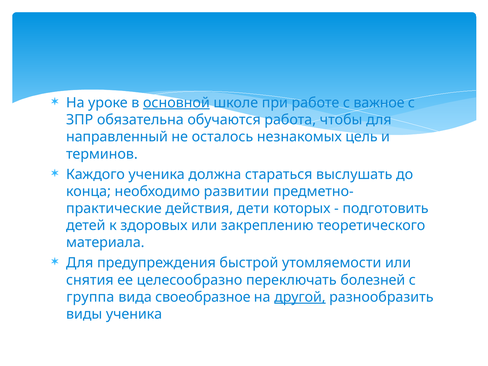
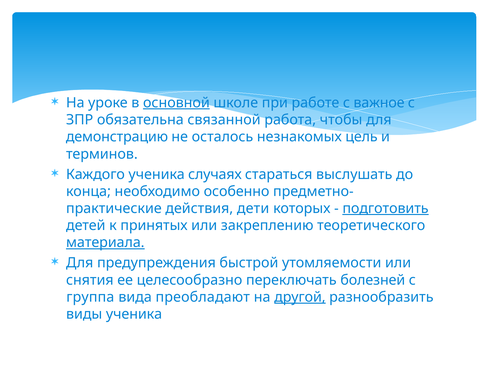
обучаются: обучаются -> связанной (224, 120)
направленный: направленный -> демонстрацию (117, 137)
должна: должна -> случаях (215, 174)
развитии: развитии -> особенно (237, 191)
подготовить underline: none -> present (386, 208)
здоровых: здоровых -> принятых (154, 226)
материала underline: none -> present (105, 243)
своеобразное: своеобразное -> преобладают (203, 297)
